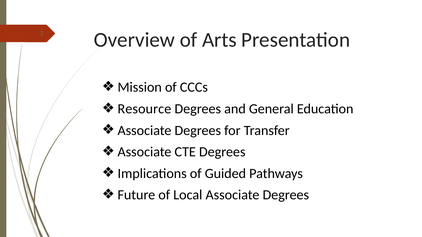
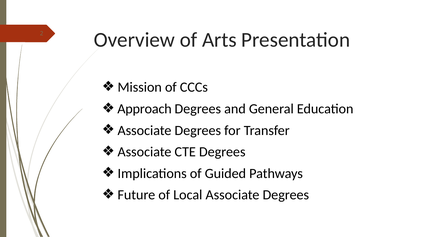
Resource: Resource -> Approach (145, 109)
